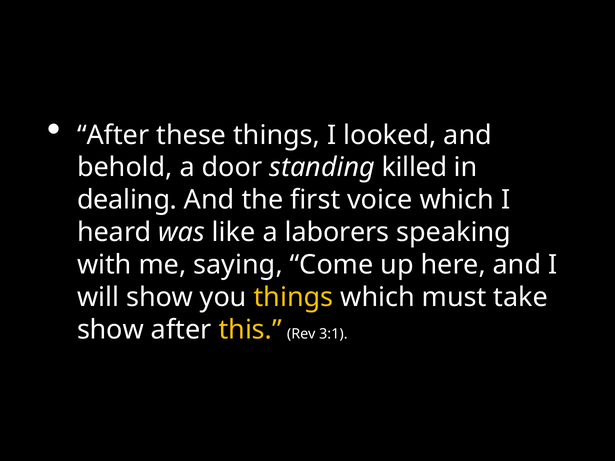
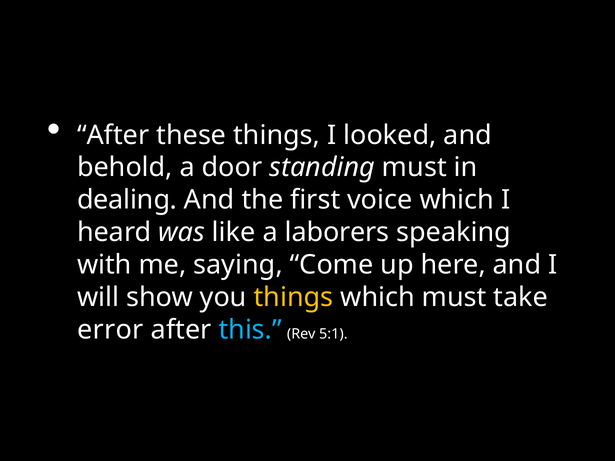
standing killed: killed -> must (414, 168)
show: show -> error (110, 330)
this colour: yellow -> light blue (250, 330)
3:1: 3:1 -> 5:1 (333, 334)
